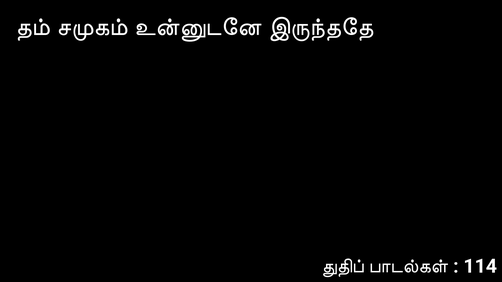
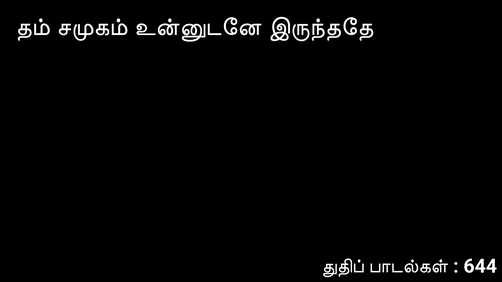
114: 114 -> 644 (480, 267)
